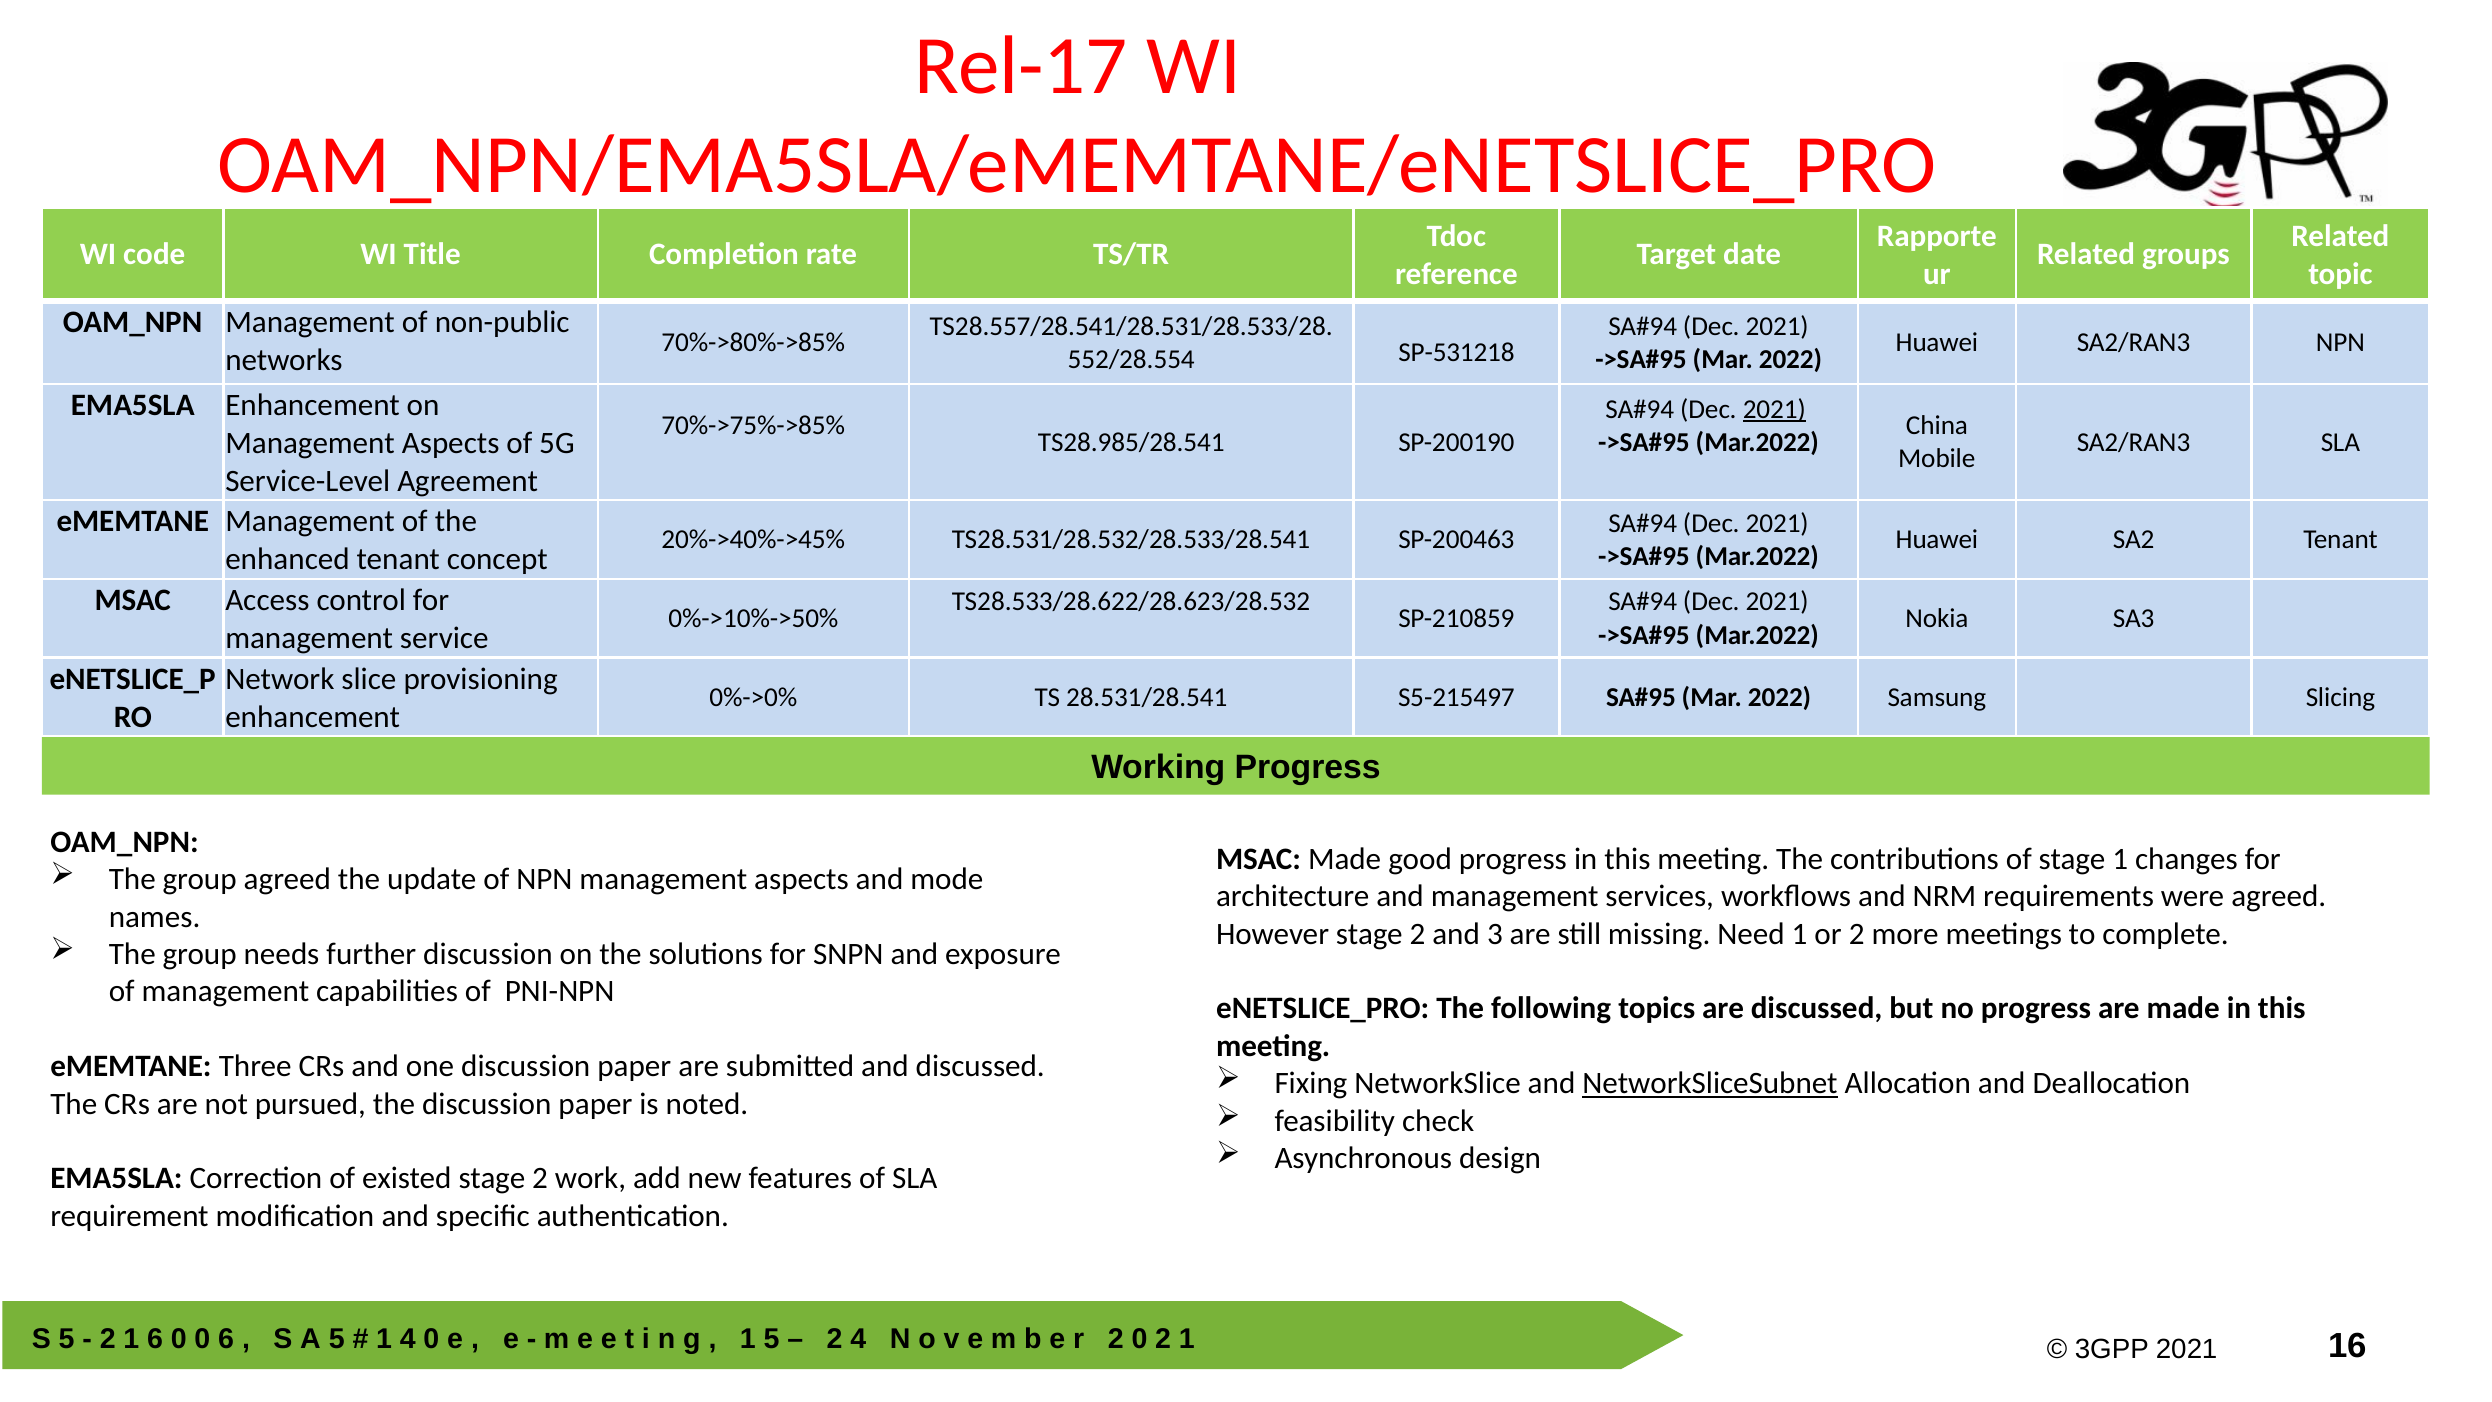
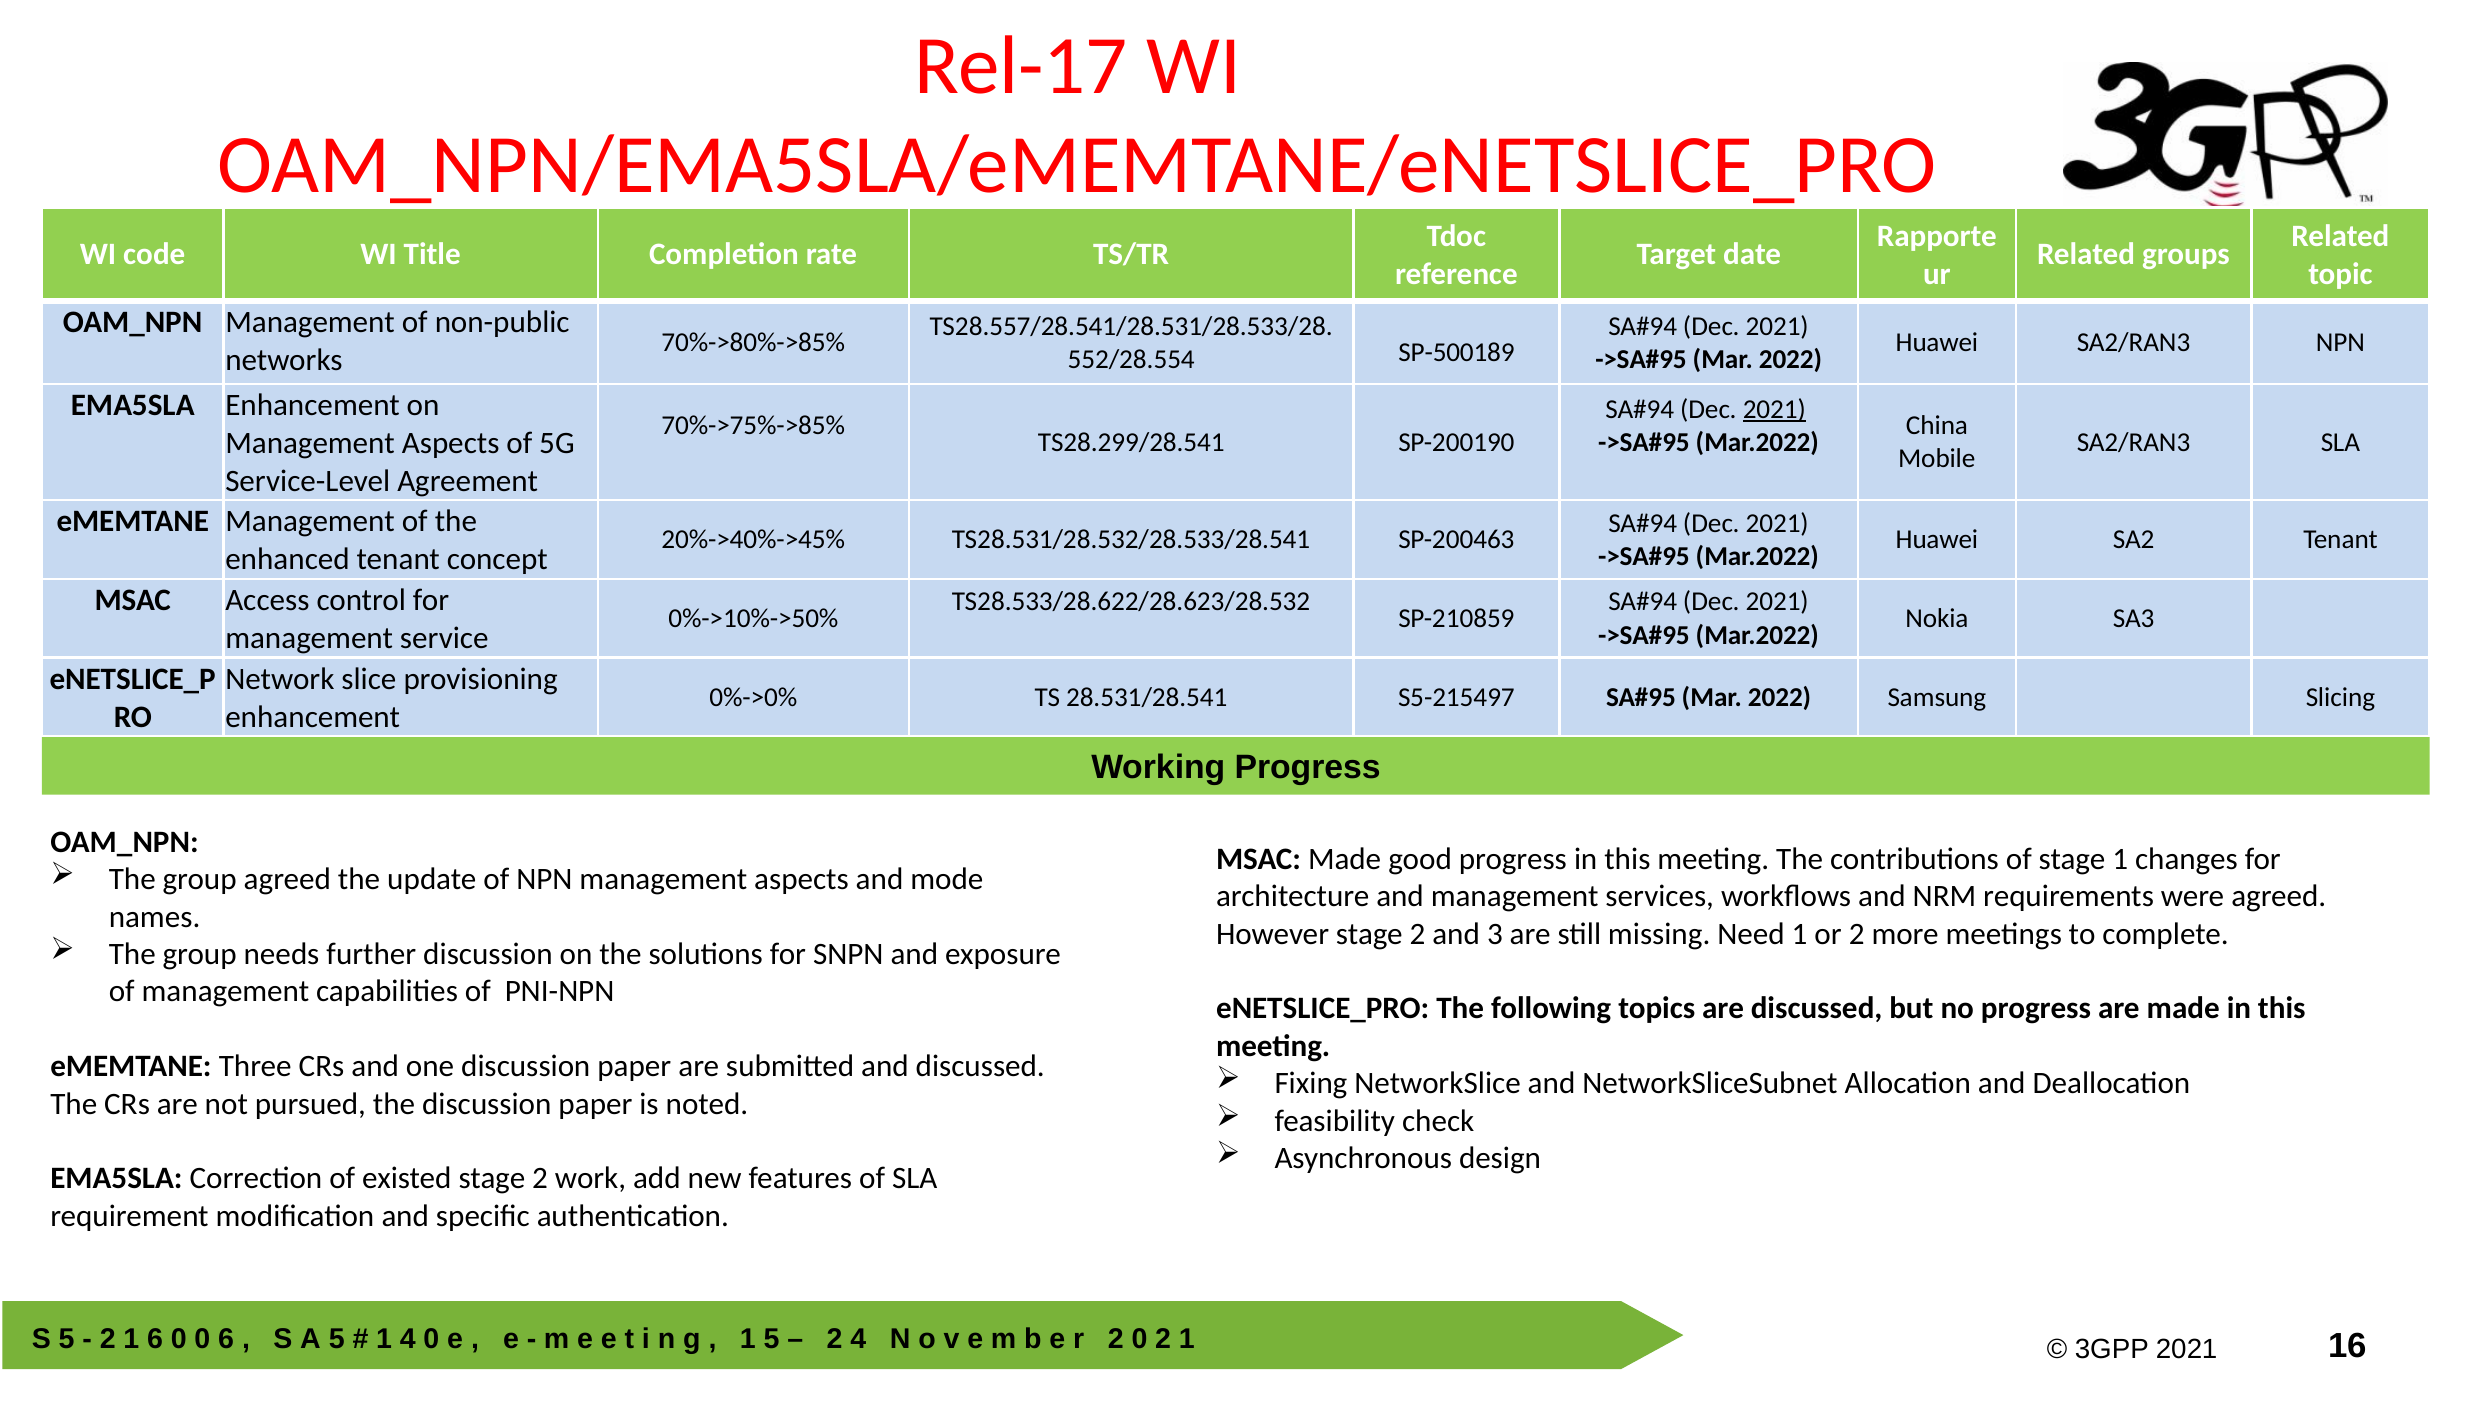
SP-531218: SP-531218 -> SP-500189 (1456, 353)
TS28.985/28.541: TS28.985/28.541 -> TS28.299/28.541 (1131, 442)
NetworkSliceSubnet underline: present -> none (1710, 1083)
